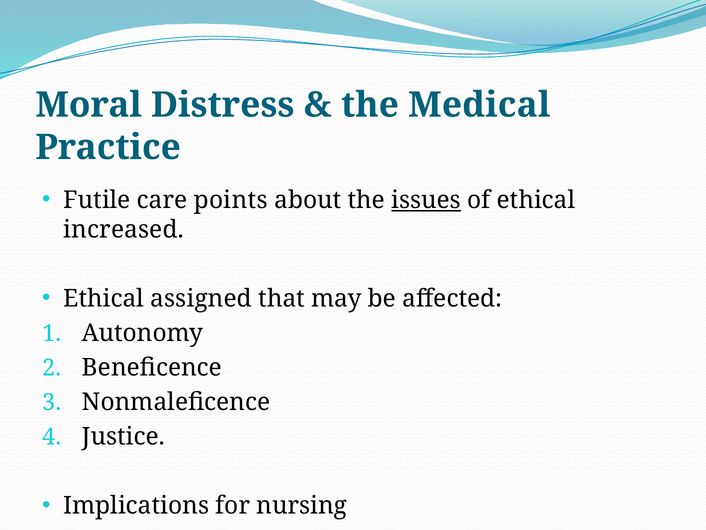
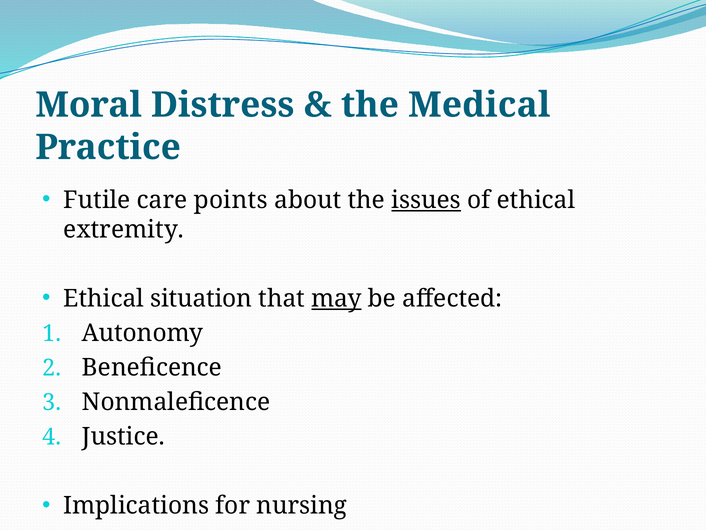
increased: increased -> extremity (124, 229)
assigned: assigned -> situation (201, 298)
may underline: none -> present (337, 298)
